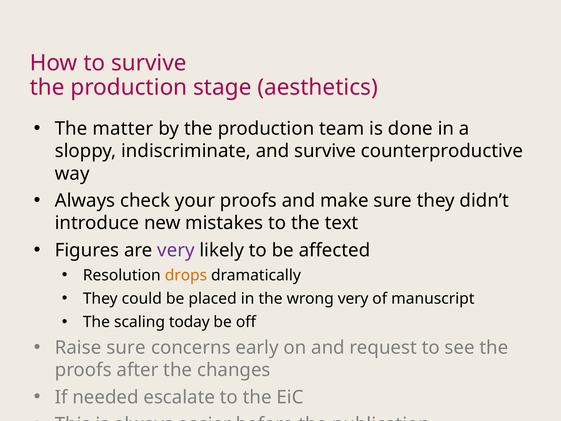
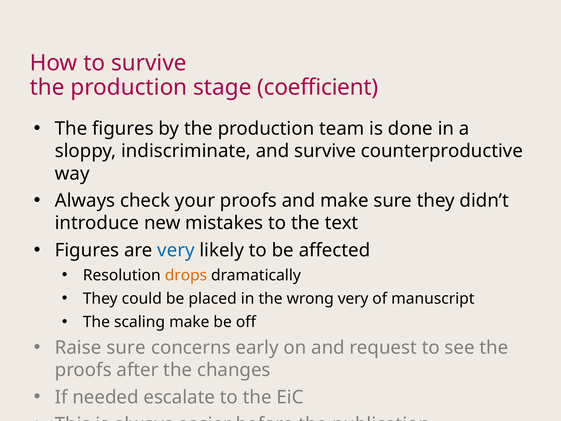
aesthetics: aesthetics -> coefficient (318, 87)
The matter: matter -> figures (123, 129)
very colour: purple -> blue (176, 250)
scaling today: today -> make (189, 322)
